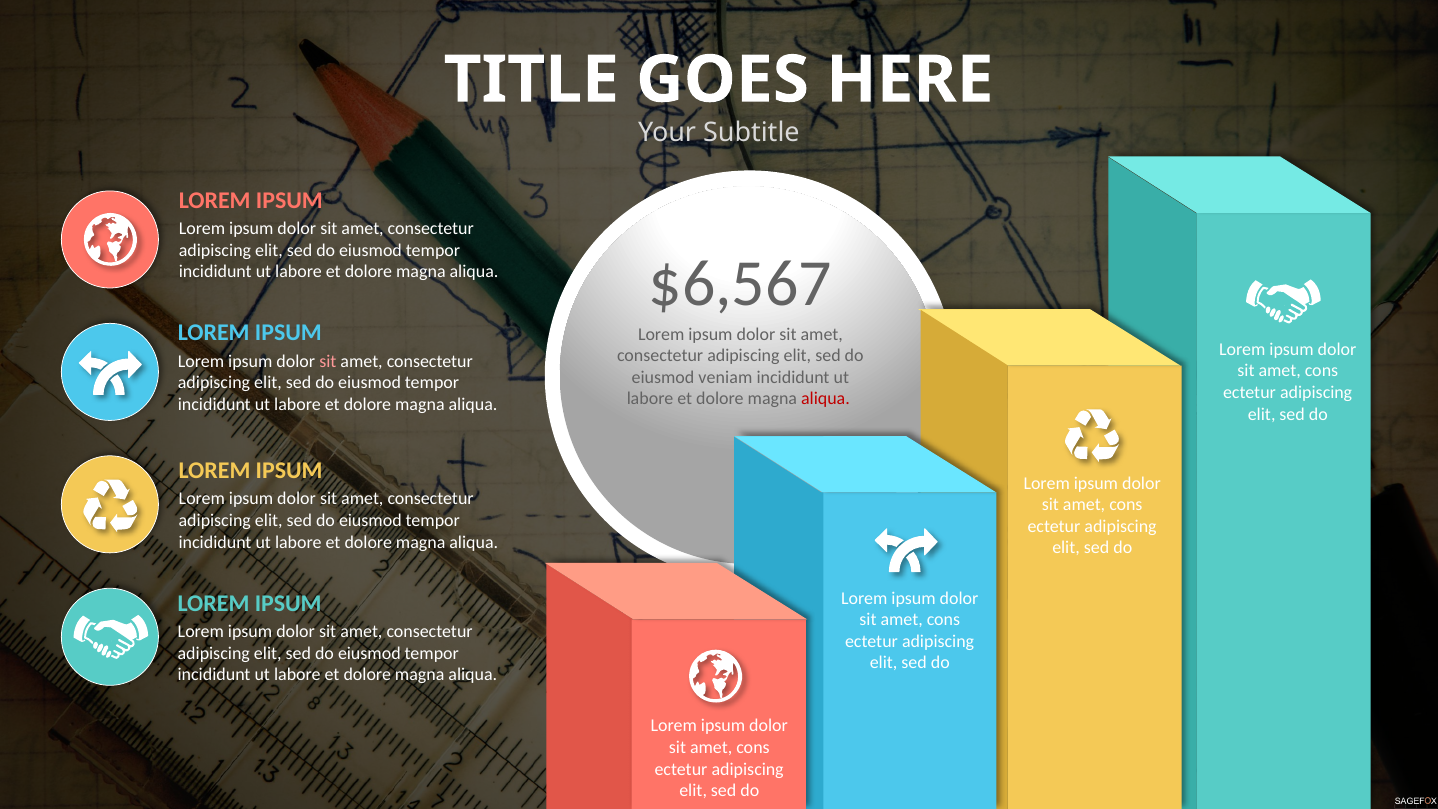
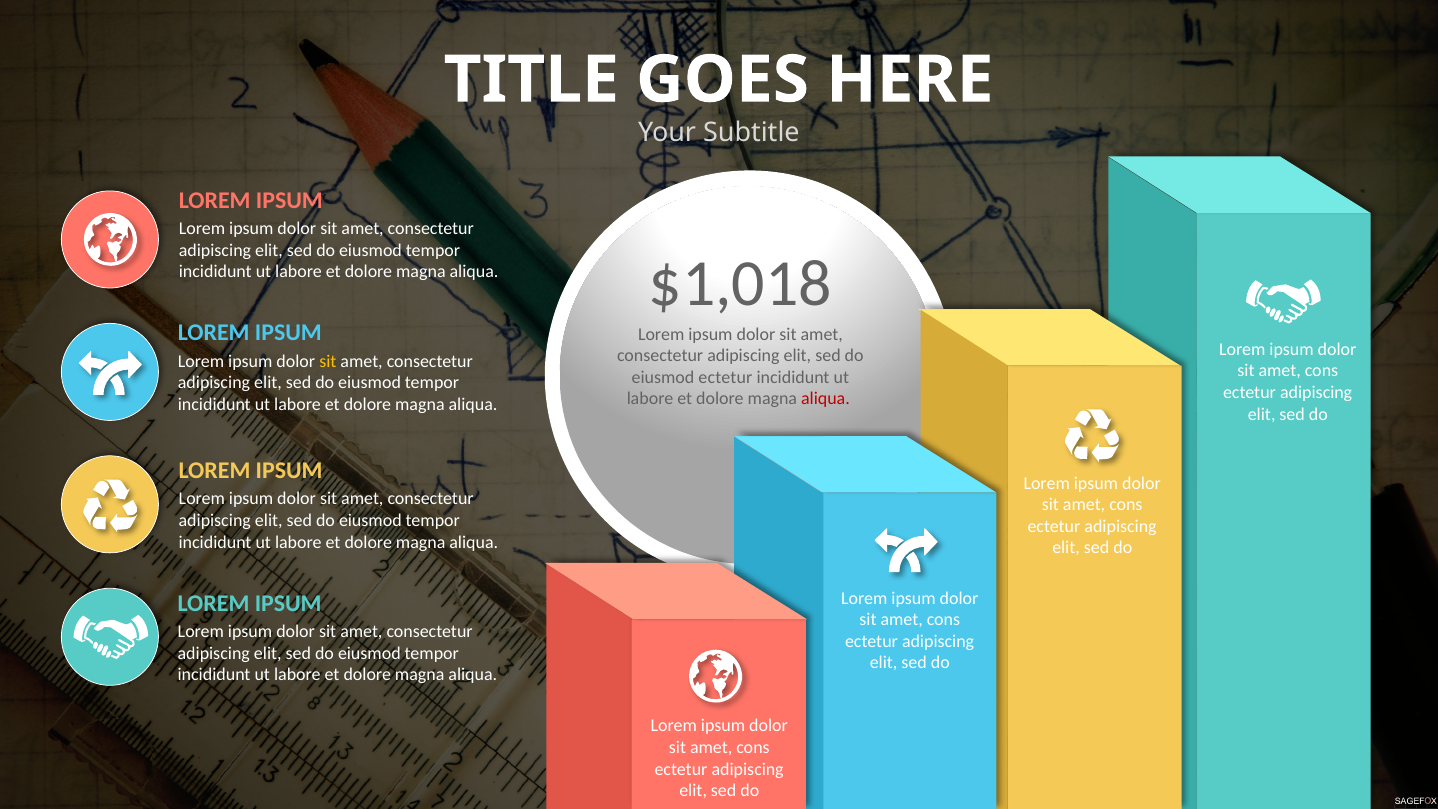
$6,567: $6,567 -> $1,018 (740, 284)
sit colour: pink -> yellow (328, 361)
eiusmod veniam: veniam -> ectetur (725, 377)
